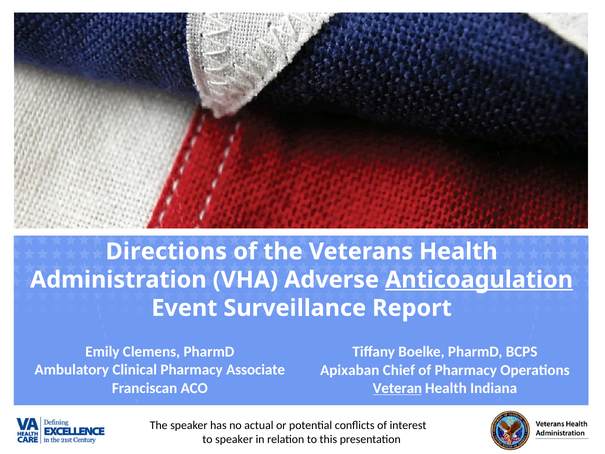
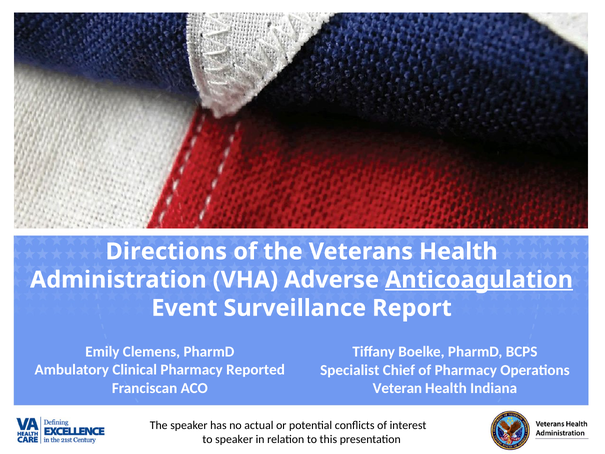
Associate: Associate -> Reported (256, 370)
Apixaban: Apixaban -> Specialist (350, 370)
Veteran underline: present -> none (397, 388)
